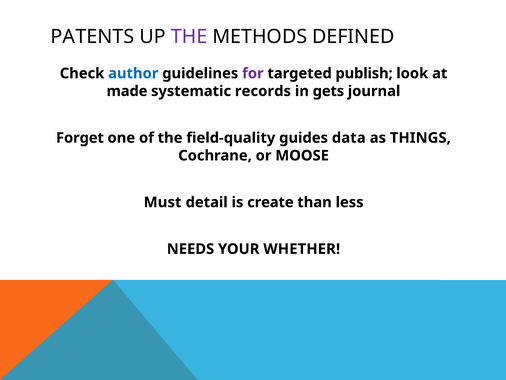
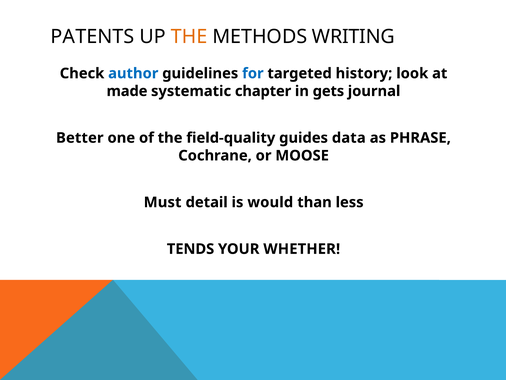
THE colour: purple -> orange (189, 37)
DEFINED: DEFINED -> WRITING (353, 37)
for colour: purple -> blue (253, 73)
publish: publish -> history (364, 73)
records: records -> chapter (263, 91)
Forget: Forget -> Better (80, 138)
THINGS: THINGS -> PHRASE (420, 138)
create: create -> would (270, 202)
NEEDS: NEEDS -> TENDS (191, 249)
